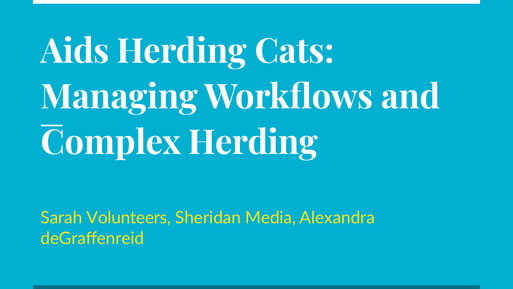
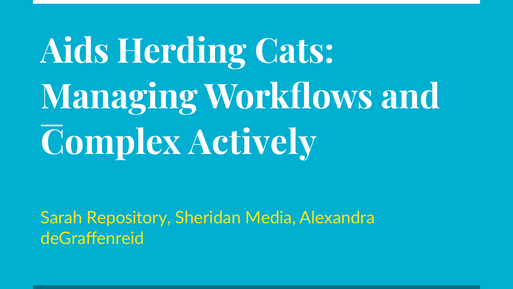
Complex Herding: Herding -> Actively (252, 142)
Volunteers: Volunteers -> Repository (129, 218)
